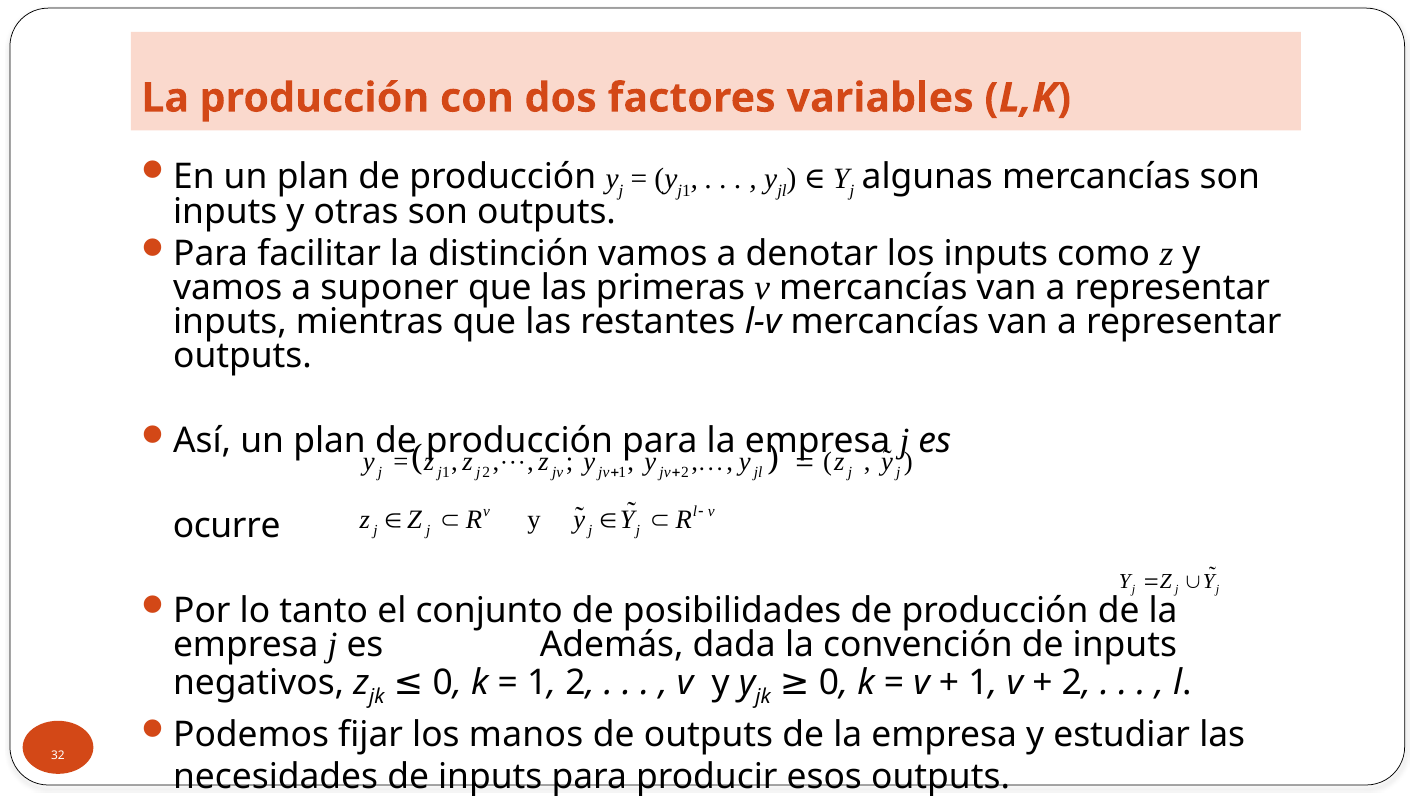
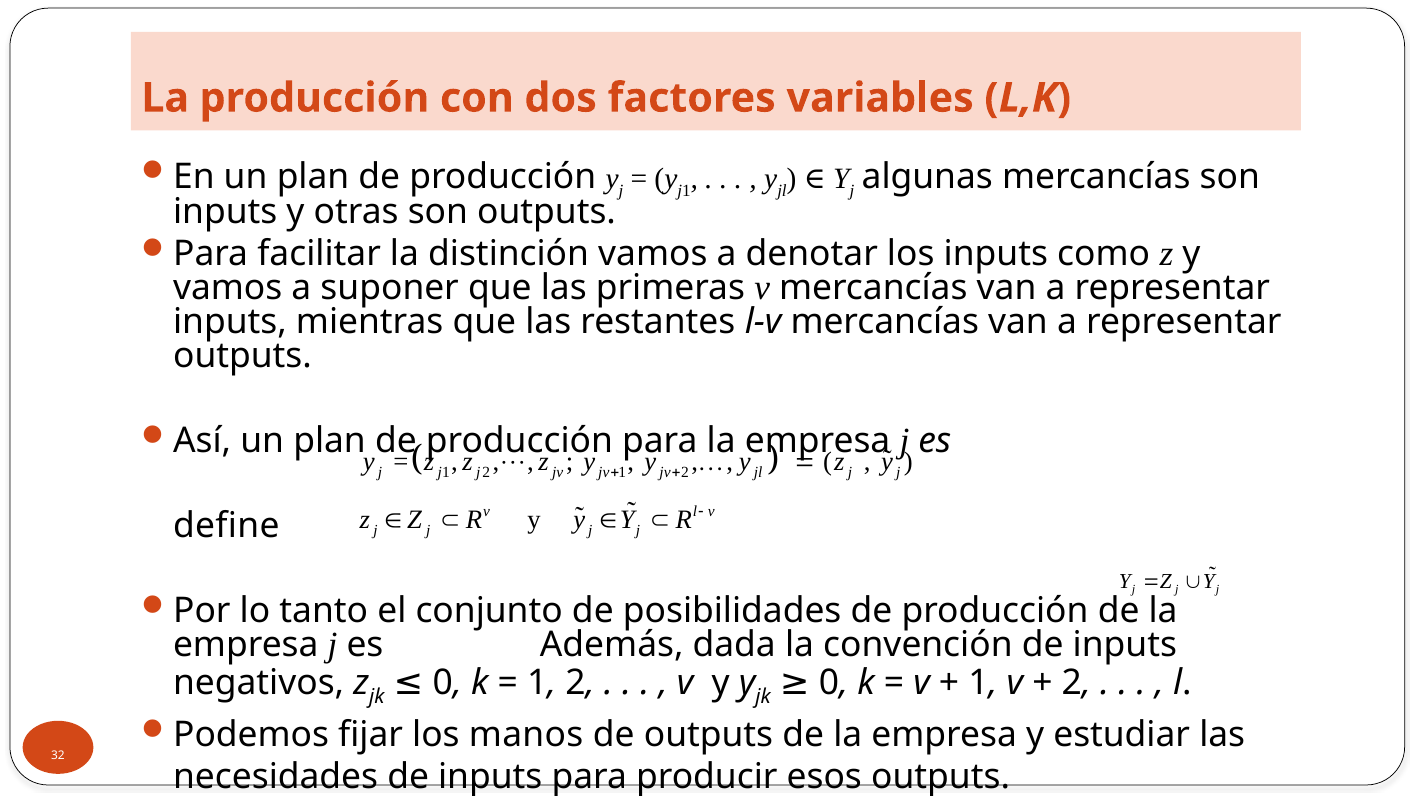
ocurre: ocurre -> define (226, 526)
